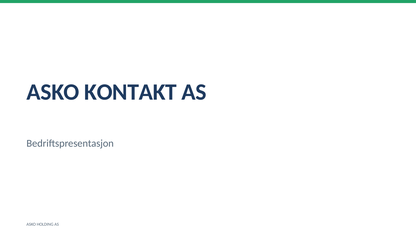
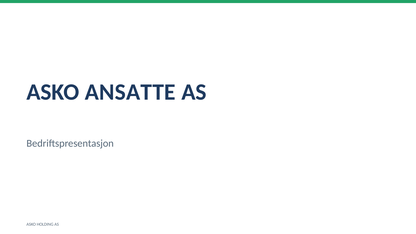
KONTAKT: KONTAKT -> ANSATTE (130, 92)
